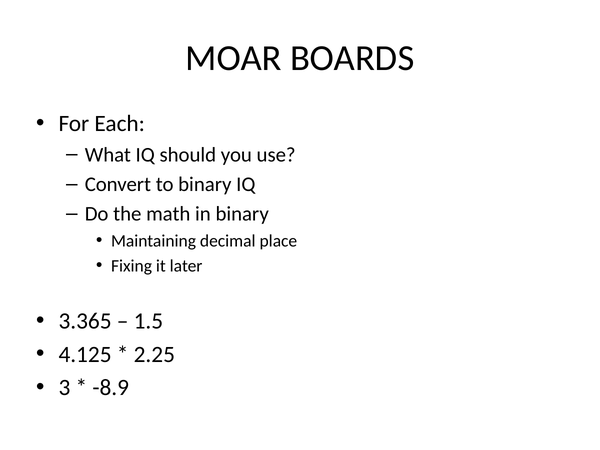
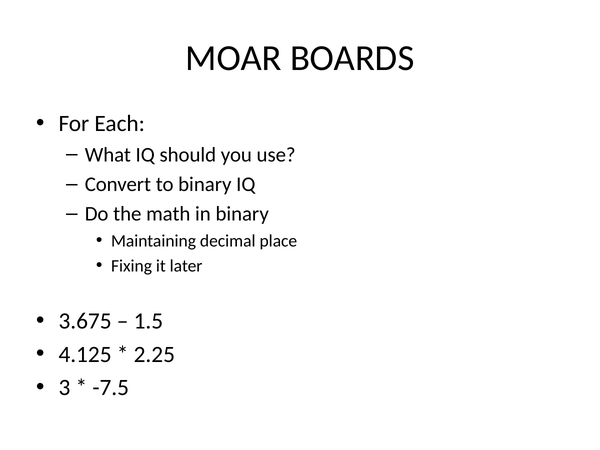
3.365: 3.365 -> 3.675 (85, 321)
-8.9: -8.9 -> -7.5 (111, 388)
